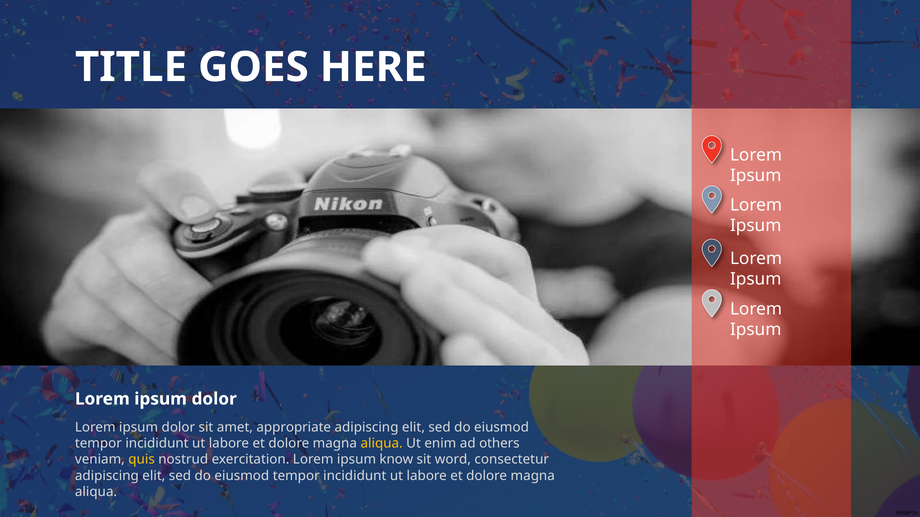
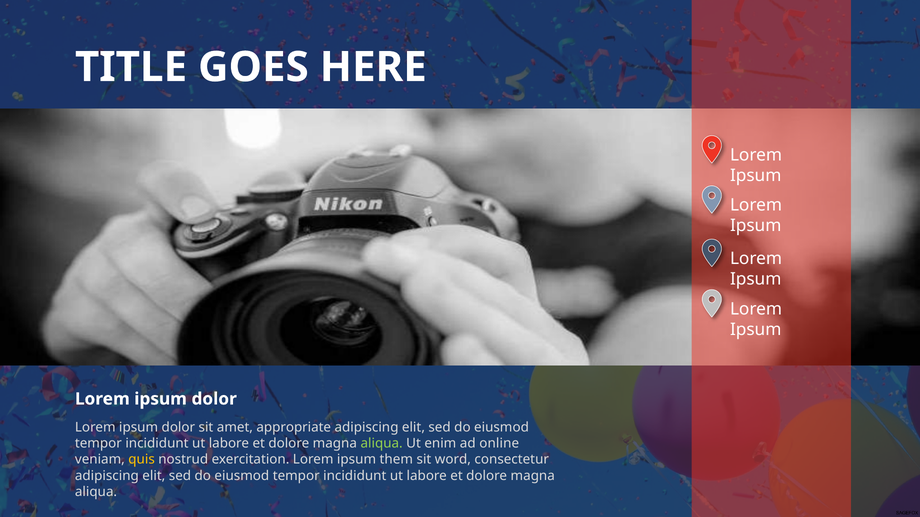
aliqua colour: yellow -> light green (382, 444)
others: others -> online (499, 444)
know: know -> them (396, 460)
